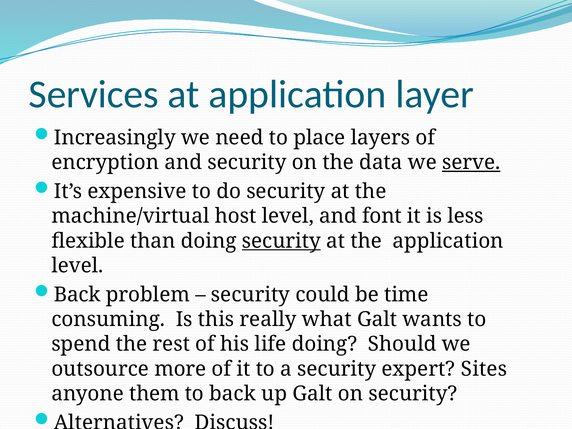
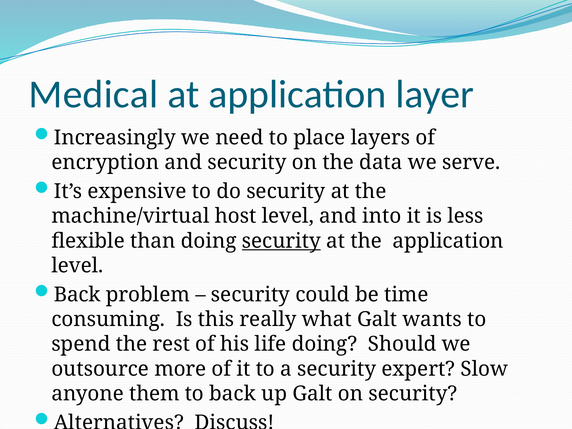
Services: Services -> Medical (93, 94)
serve underline: present -> none (471, 162)
font: font -> into (382, 216)
Sites: Sites -> Slow (484, 369)
